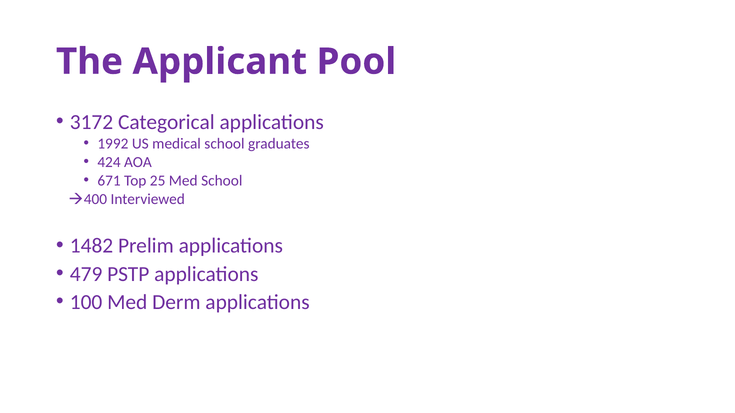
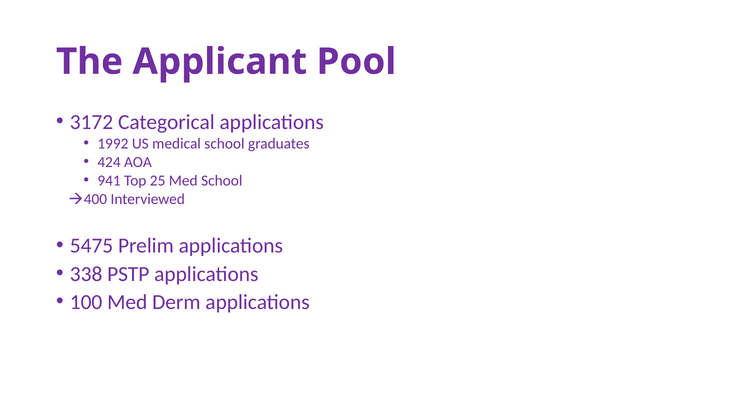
671: 671 -> 941 (109, 181)
1482: 1482 -> 5475 (92, 246)
479: 479 -> 338 (86, 274)
